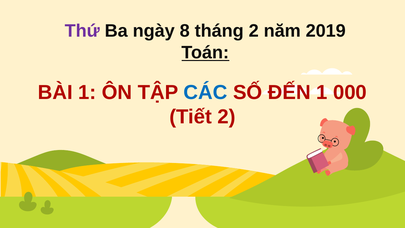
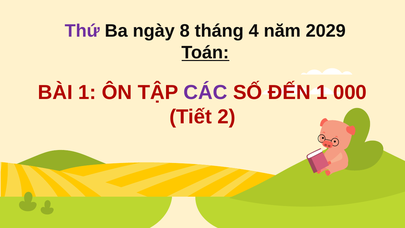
tháng 2: 2 -> 4 (254, 31)
2019: 2019 -> 2029 (326, 31)
CÁC colour: blue -> purple (206, 92)
